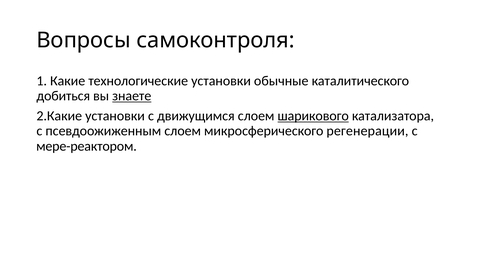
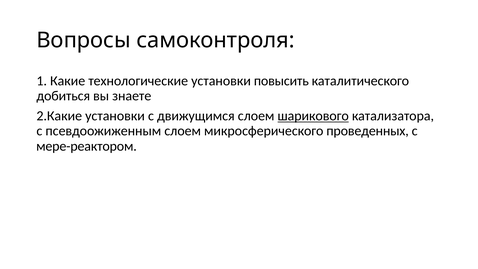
обычные: обычные -> повысить (281, 81)
знаете underline: present -> none (132, 96)
регенерации: регенерации -> проведенных (368, 131)
